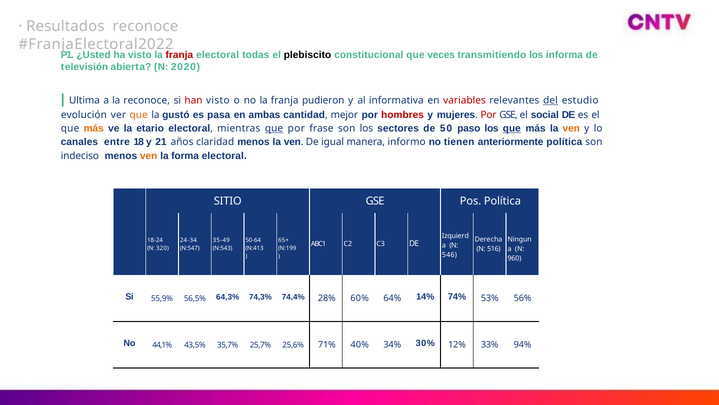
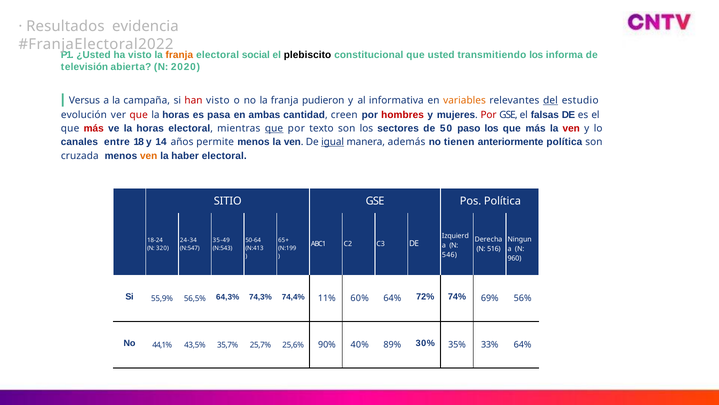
Resultados reconoce: reconoce -> evidencia (145, 26)
franja colour: red -> orange (179, 55)
todas: todas -> social (256, 55)
veces: veces -> usted (441, 55)
Ultima: Ultima -> Versus (84, 100)
la reconoce: reconoce -> campaña (147, 100)
variables colour: red -> orange (465, 100)
que colour: orange -> red (139, 115)
gustó: gustó -> horas (176, 115)
mejor: mejor -> creen (344, 115)
social: social -> falsas (545, 115)
más colour: orange -> red (94, 128)
ve la etario: etario -> horas (150, 128)
frase: frase -> texto (322, 128)
que underline: present -> none (512, 128)
ven colour: orange -> red (571, 128)
21: 21 -> 14 (161, 142)
claridad: claridad -> permite (215, 142)
igual underline: none -> present (333, 142)
informo: informo -> además (407, 142)
indeciso: indeciso -> cruzada (80, 156)
forma: forma -> haber (185, 156)
28%: 28% -> 11% (327, 298)
14%: 14% -> 72% (425, 297)
53%: 53% -> 69% (490, 298)
71%: 71% -> 90% (327, 345)
34%: 34% -> 89% (392, 345)
12%: 12% -> 35% (457, 345)
33% 94%: 94% -> 64% (523, 345)
